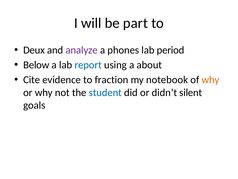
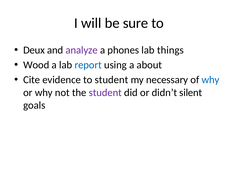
part: part -> sure (136, 23)
period: period -> things (170, 50)
Below: Below -> Wood (36, 65)
to fraction: fraction -> student (111, 80)
notebook: notebook -> necessary (167, 80)
why colour: orange -> blue (211, 80)
student colour: blue -> purple (105, 92)
